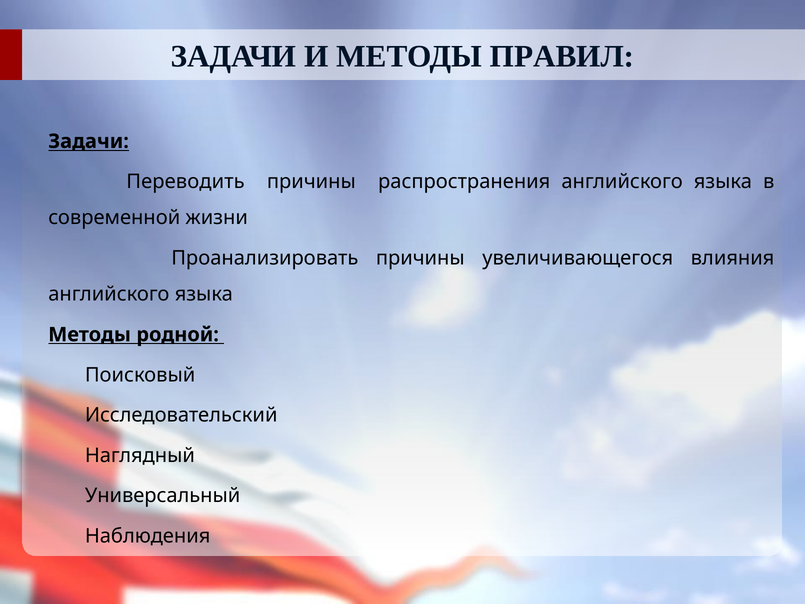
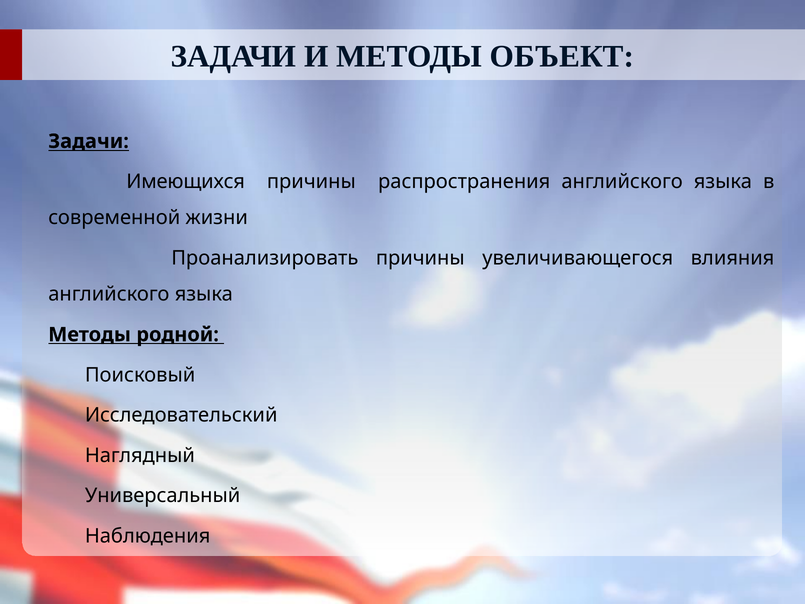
ПРАВИЛ: ПРАВИЛ -> ОБЪЕКТ (562, 56)
Переводить: Переводить -> Имеющихся (186, 182)
